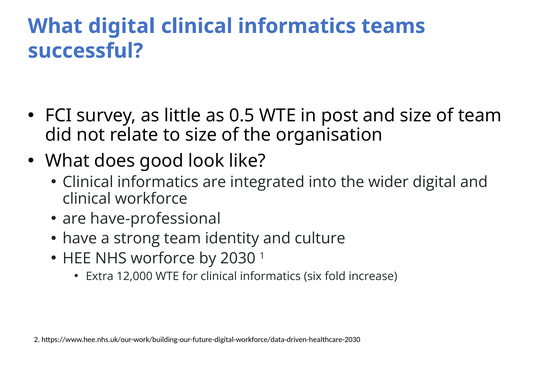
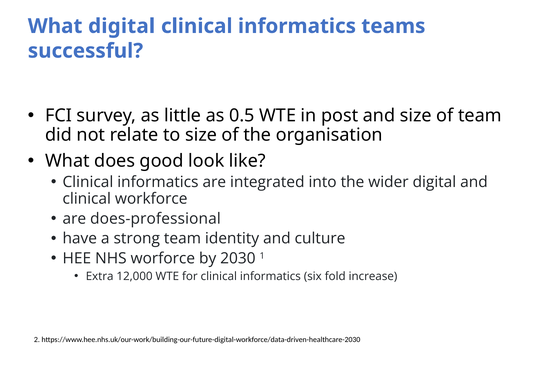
have-professional: have-professional -> does-professional (155, 219)
